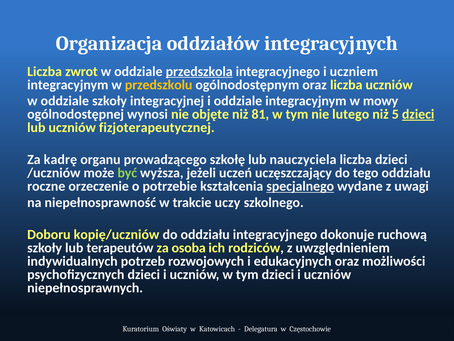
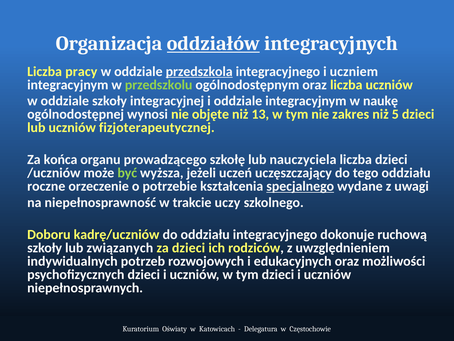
oddziałów underline: none -> present (213, 43)
zwrot: zwrot -> pracy (81, 71)
przedszkolu colour: yellow -> light green (159, 85)
mowy: mowy -> naukę (381, 101)
81: 81 -> 13 (260, 114)
lutego: lutego -> zakres (351, 114)
dzieci underline: present -> none (418, 114)
kadrę: kadrę -> końca (61, 160)
kopię/uczniów: kopię/uczniów -> kadrę/uczniów (117, 234)
terapeutów: terapeutów -> związanych (120, 248)
za osoba: osoba -> dzieci (189, 248)
